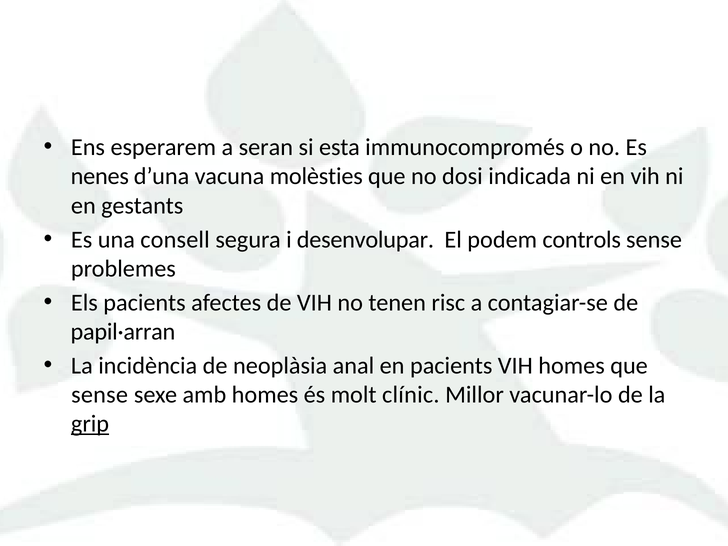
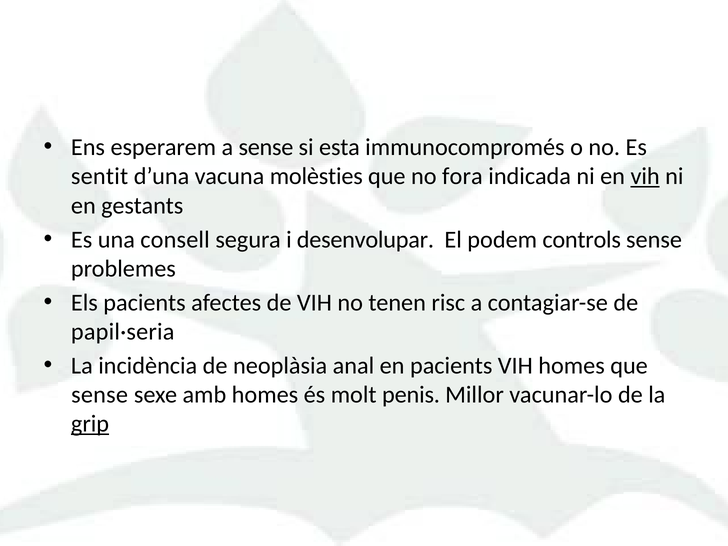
a seran: seran -> sense (266, 147)
nenes: nenes -> sentit (100, 176)
dosi: dosi -> fora (462, 176)
vih underline: none -> present (645, 176)
papil·arran: papil·arran -> papil·seria (123, 332)
clínic: clínic -> penis (411, 395)
